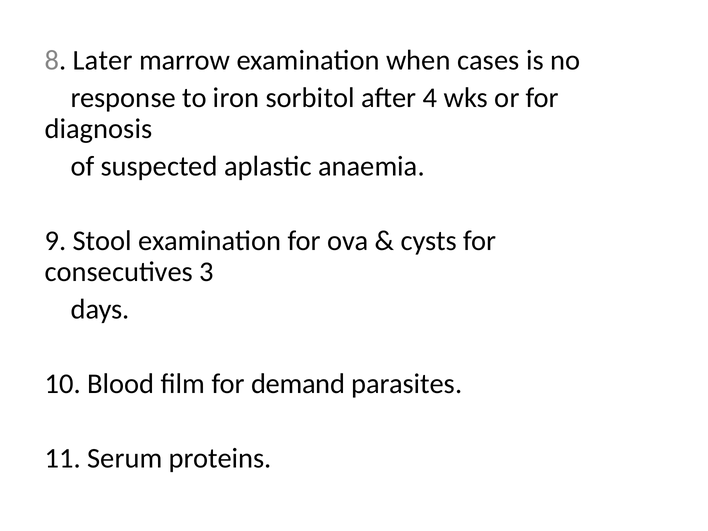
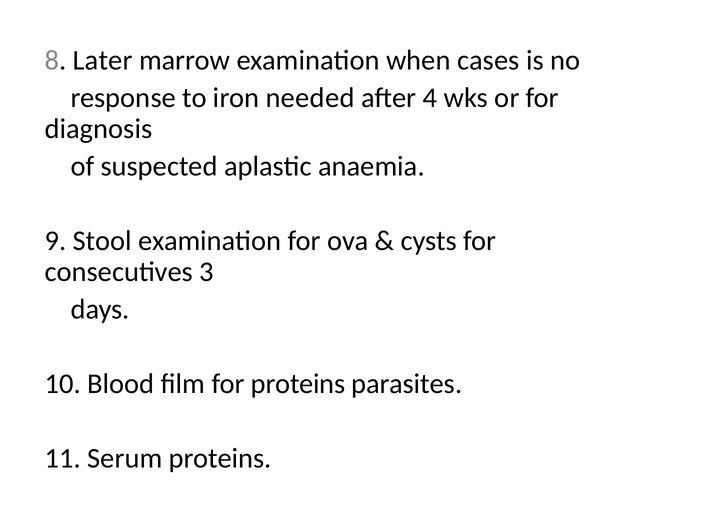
sorbitol: sorbitol -> needed (310, 98)
for demand: demand -> proteins (298, 384)
